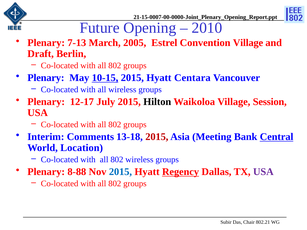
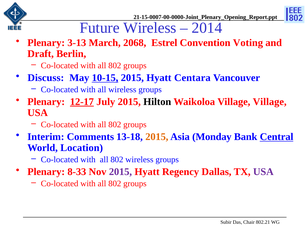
Future Opening: Opening -> Wireless (150, 28)
2010: 2010 -> 2014 (207, 28)
7-13: 7-13 -> 3-13 (77, 43)
2005: 2005 -> 2068 (135, 43)
Convention Village: Village -> Voting (248, 43)
Plenary: Plenary -> Discuss (46, 78)
12-17 underline: none -> present (82, 102)
Village Session: Session -> Village (270, 102)
2015 colour: red -> orange (157, 137)
Meeting: Meeting -> Monday (212, 137)
8-88: 8-88 -> 8-33 (77, 172)
2015 colour: blue -> purple (120, 172)
Regency underline: present -> none (181, 172)
